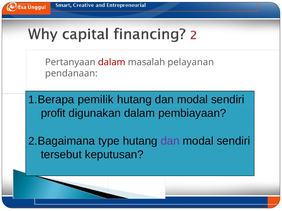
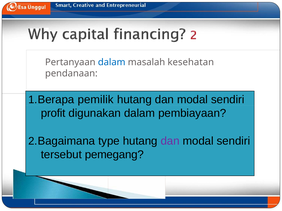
dalam colour: red -> blue (112, 62)
pelayanan: pelayanan -> kesehatan (191, 62)
keputusan: keputusan -> pemegang (114, 155)
